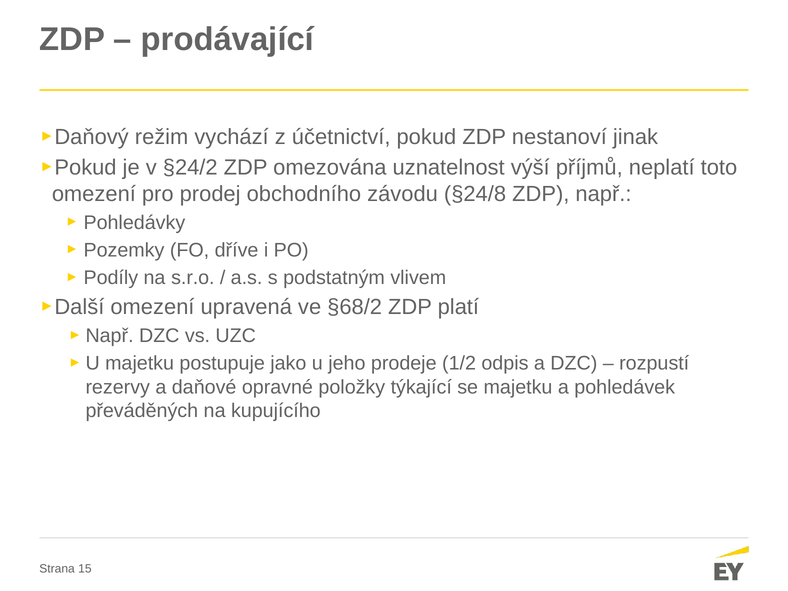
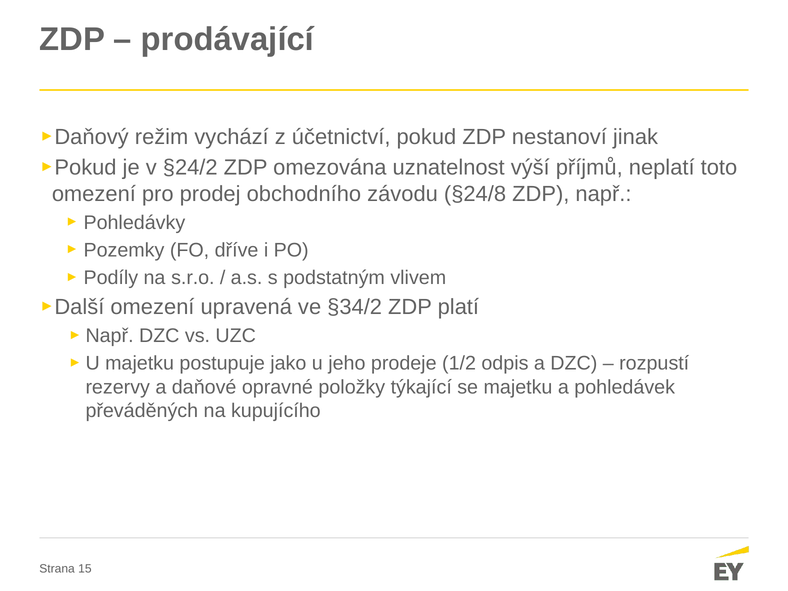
§68/2: §68/2 -> §34/2 (355, 307)
